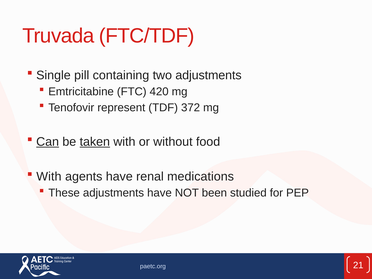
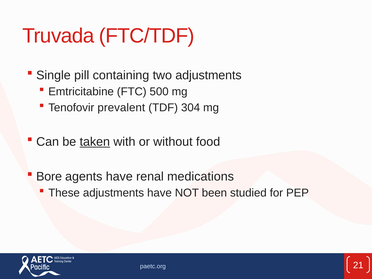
420: 420 -> 500 (159, 92)
represent: represent -> prevalent (121, 108)
372: 372 -> 304 (191, 108)
Can underline: present -> none (48, 142)
With: With -> Bore (49, 177)
